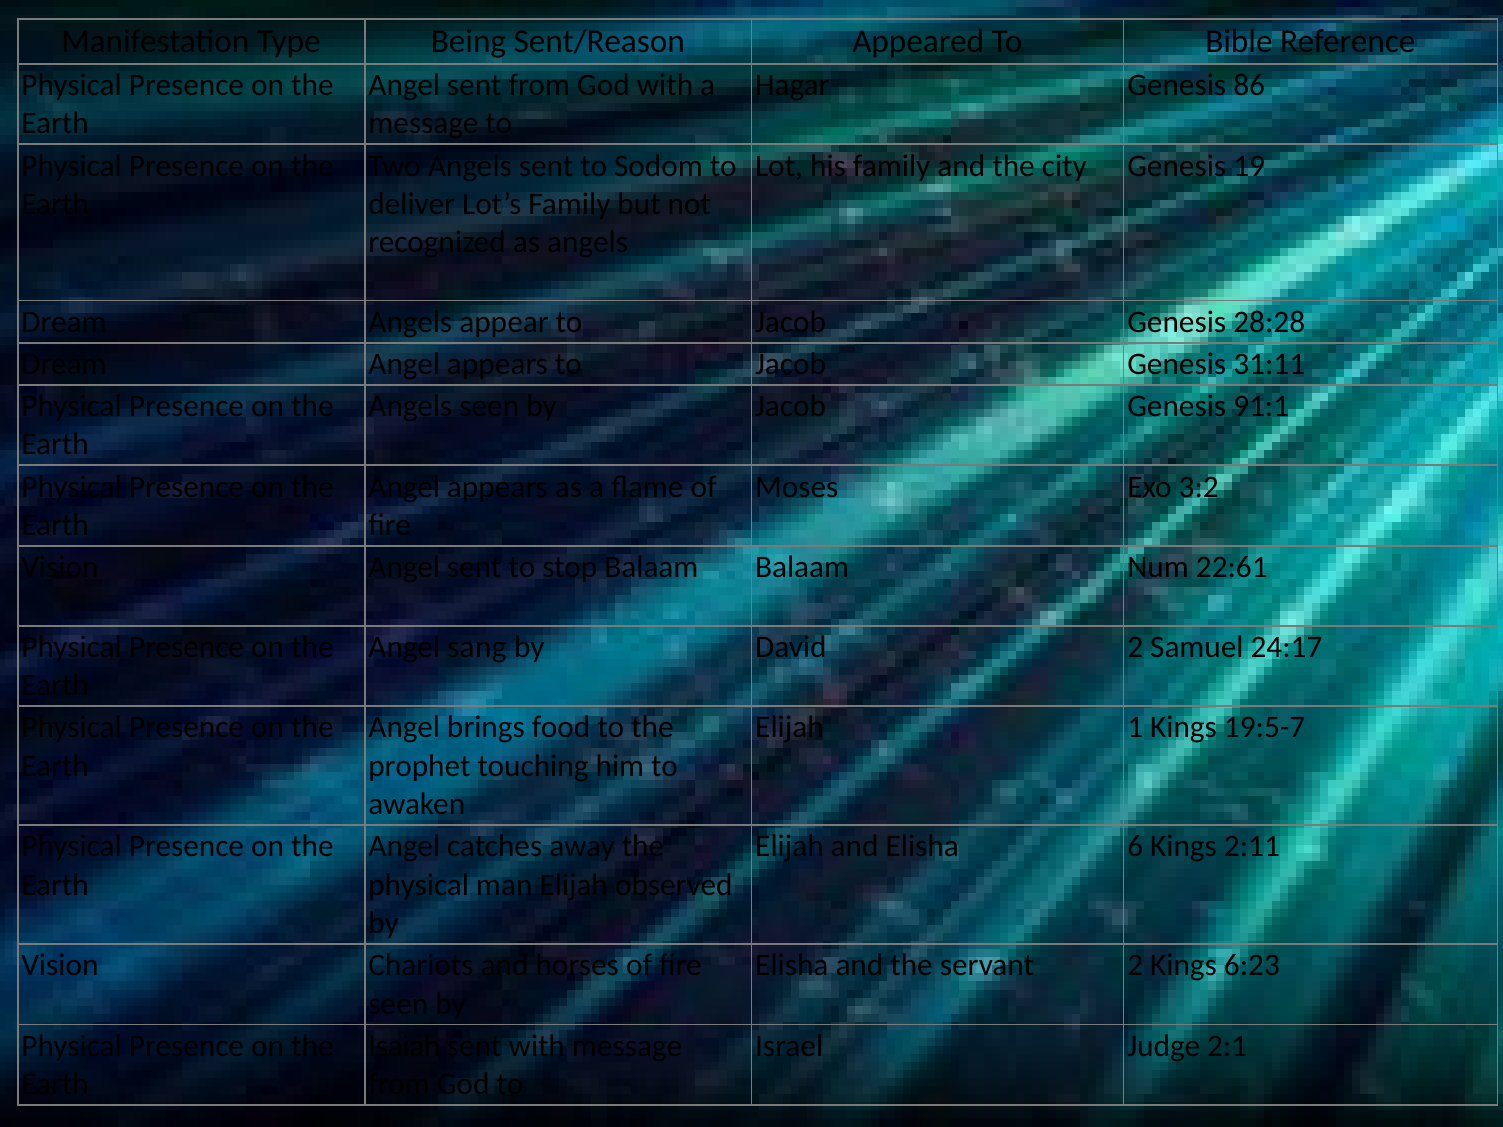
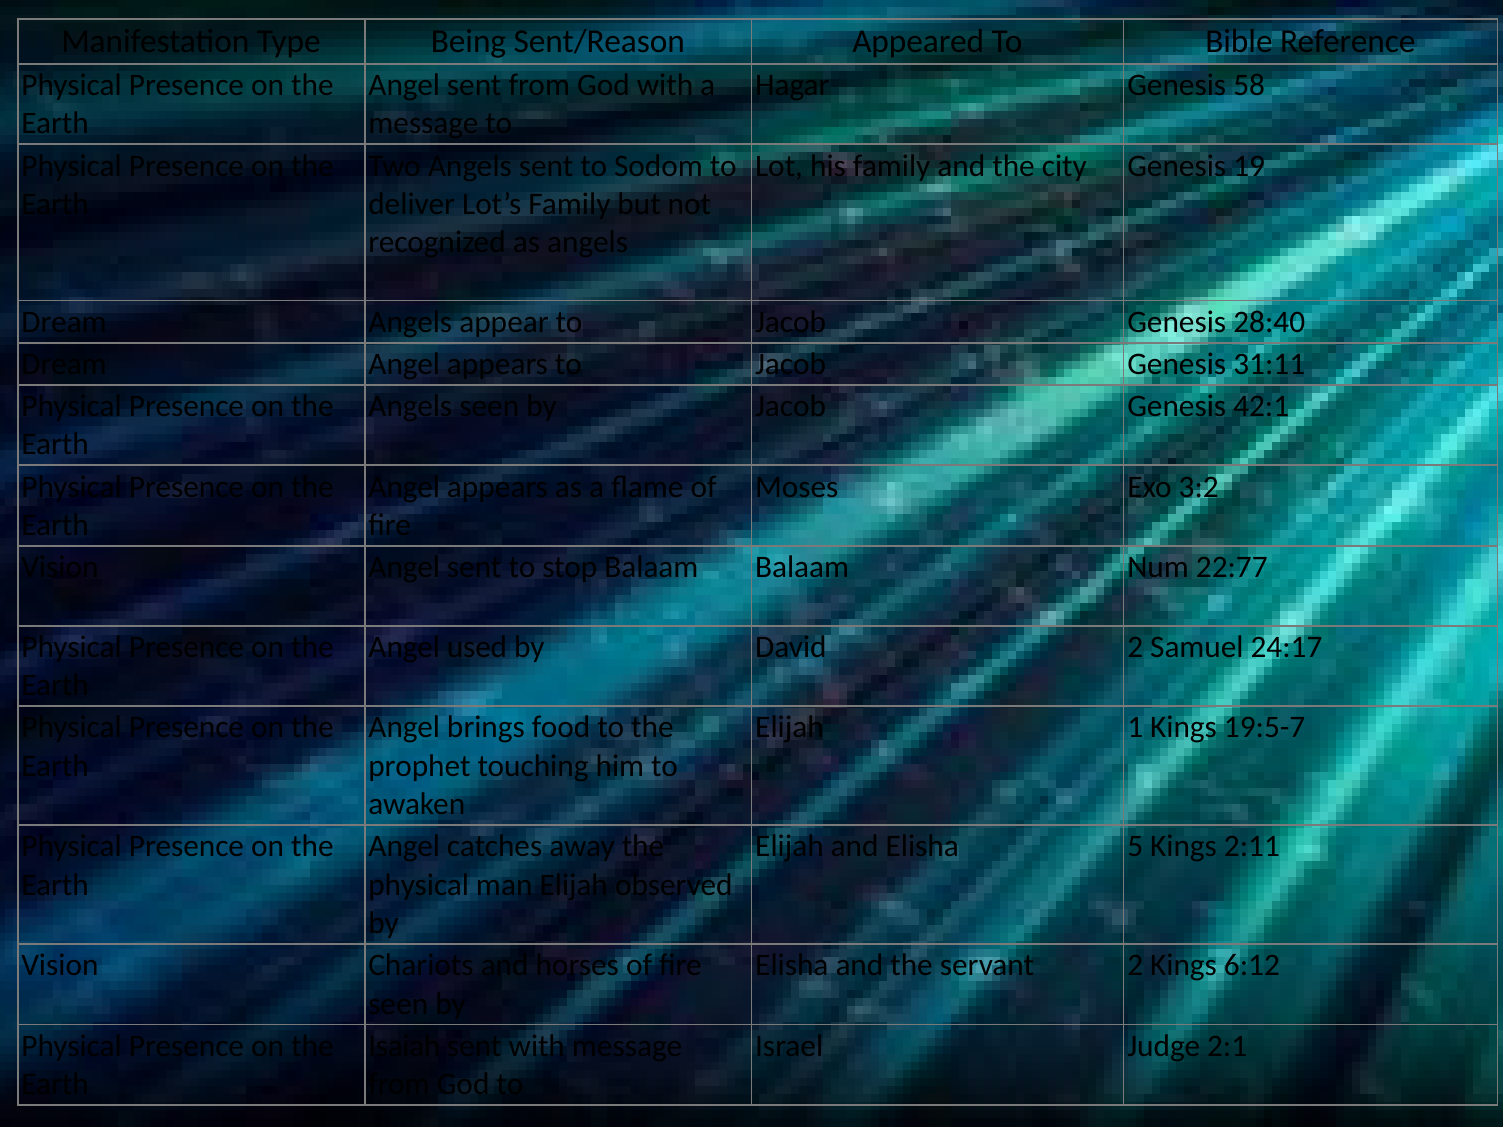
86: 86 -> 58 (1249, 85)
28:28: 28:28 -> 28:40 (1269, 322)
91:1: 91:1 -> 42:1 (1261, 406)
22:61: 22:61 -> 22:77 (1232, 567)
sang: sang -> used (477, 647)
6: 6 -> 5 (1135, 847)
6:23: 6:23 -> 6:12 (1252, 966)
